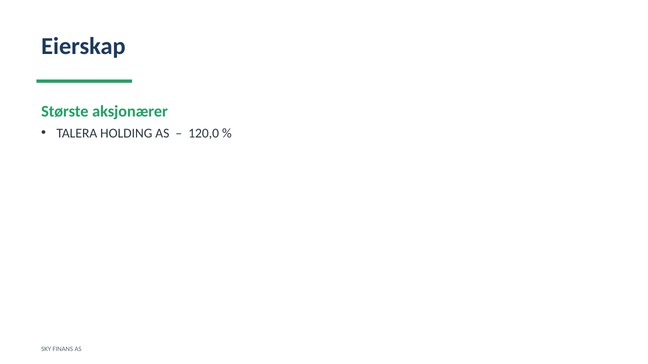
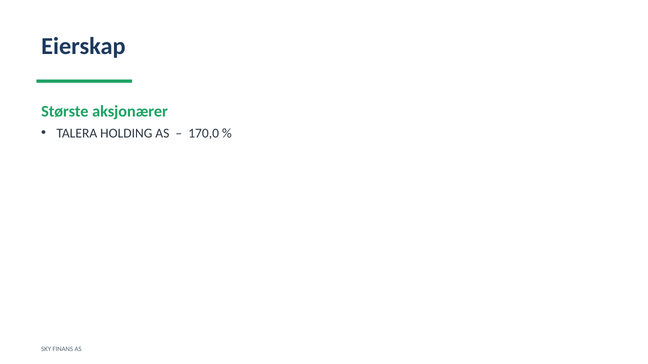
120,0: 120,0 -> 170,0 (204, 133)
